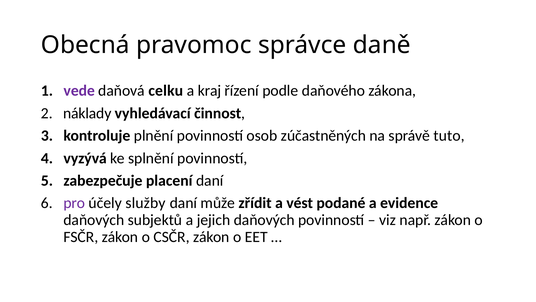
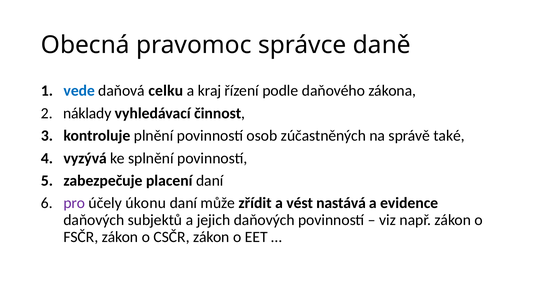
vede colour: purple -> blue (79, 91)
tuto: tuto -> také (449, 135)
služby: služby -> úkonu (146, 203)
podané: podané -> nastává (341, 203)
